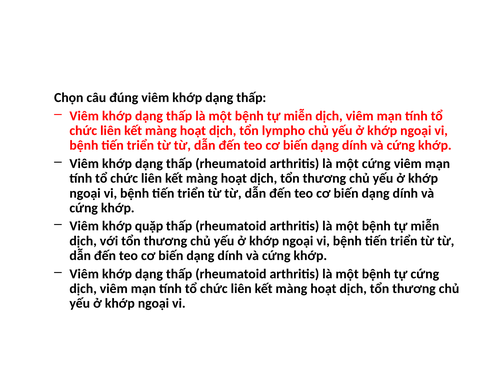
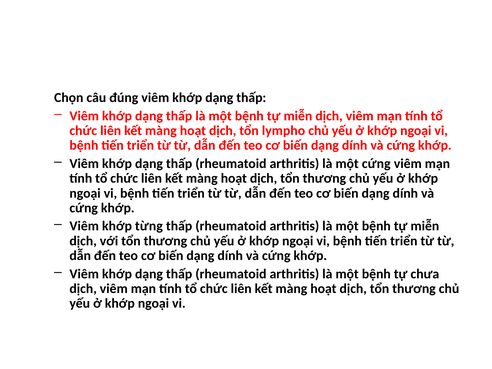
quặp: quặp -> từng (149, 226)
tự cứng: cứng -> chưa (425, 274)
